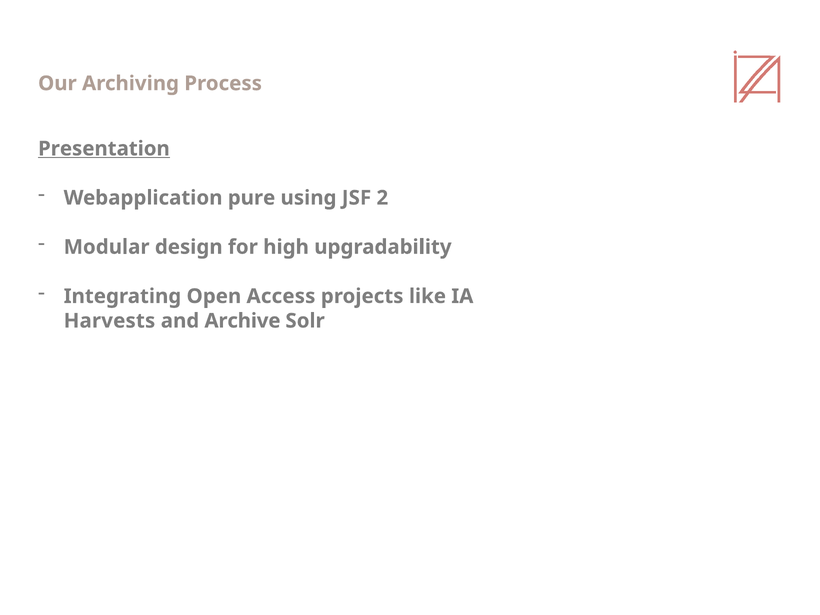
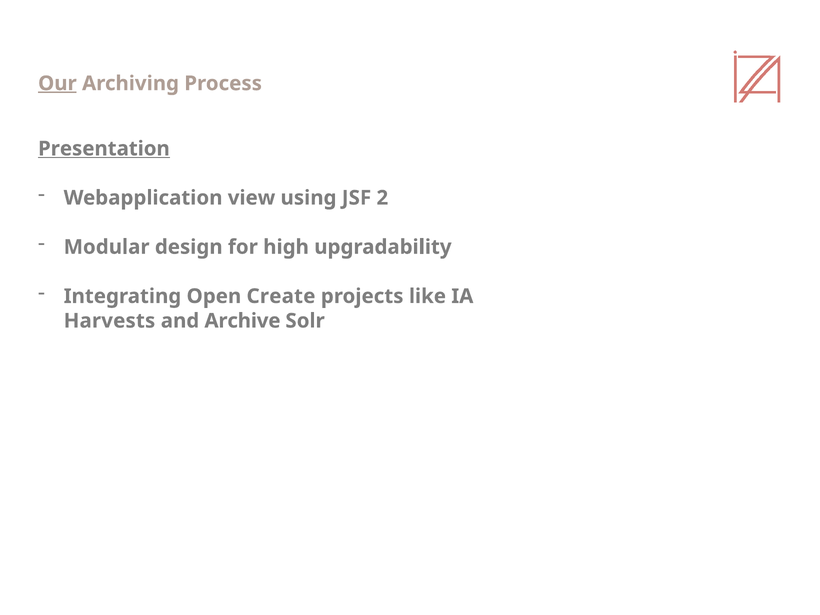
Our underline: none -> present (57, 83)
pure: pure -> view (252, 198)
Access: Access -> Create (281, 296)
